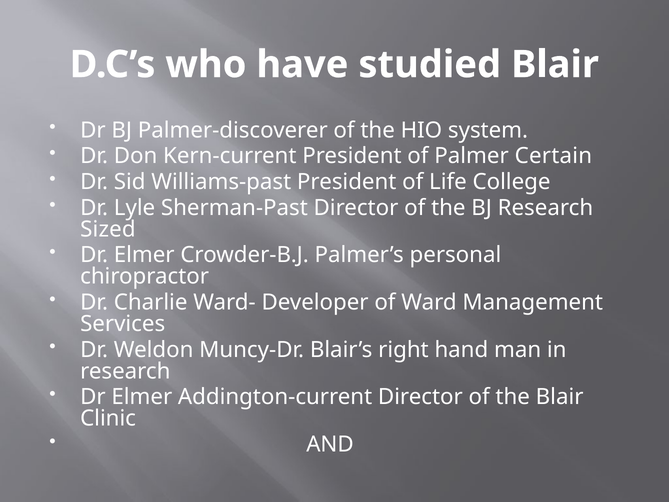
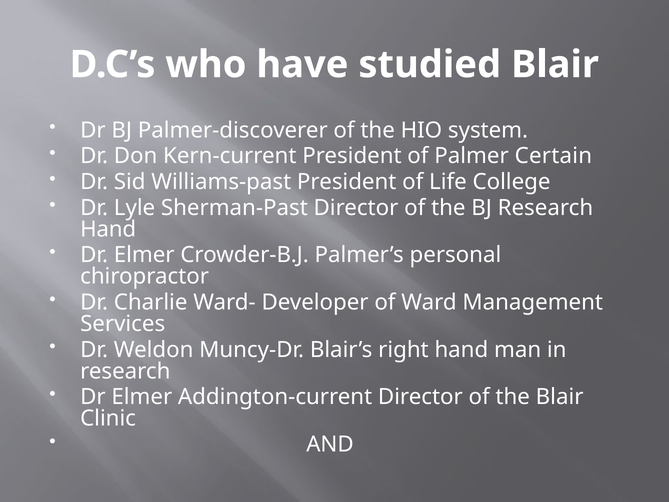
Sized: Sized -> Hand (108, 229)
